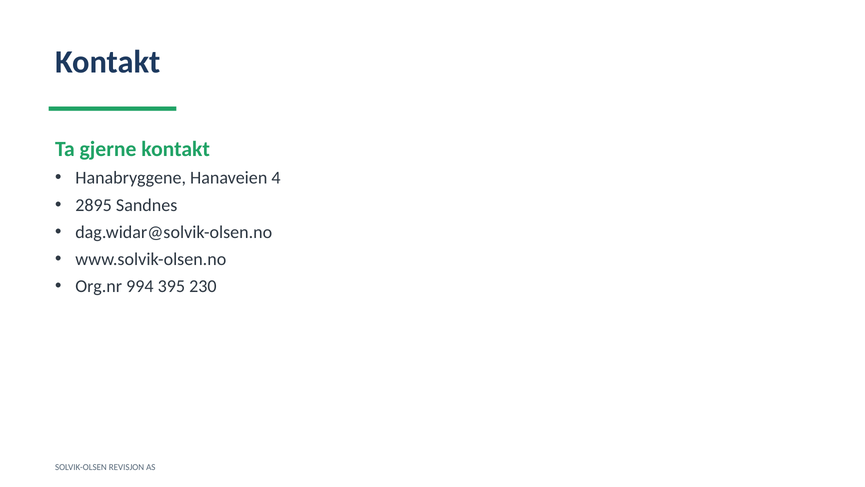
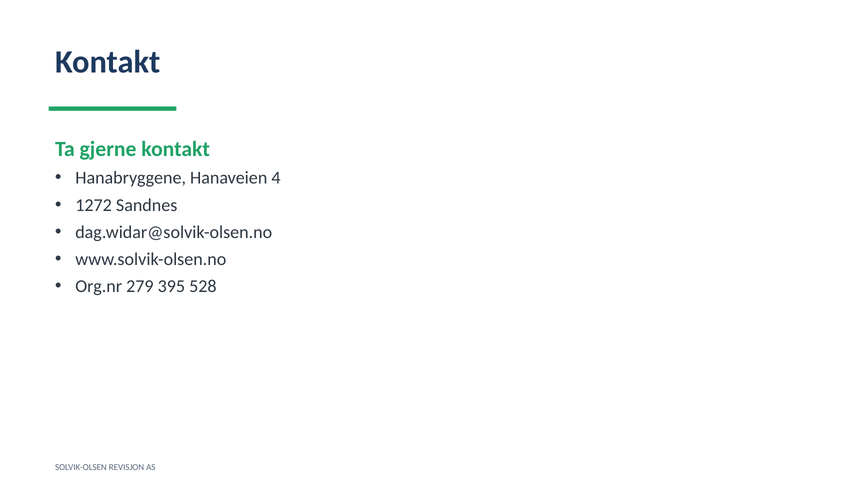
2895: 2895 -> 1272 (94, 205)
994: 994 -> 279 (140, 286)
230: 230 -> 528 (203, 286)
